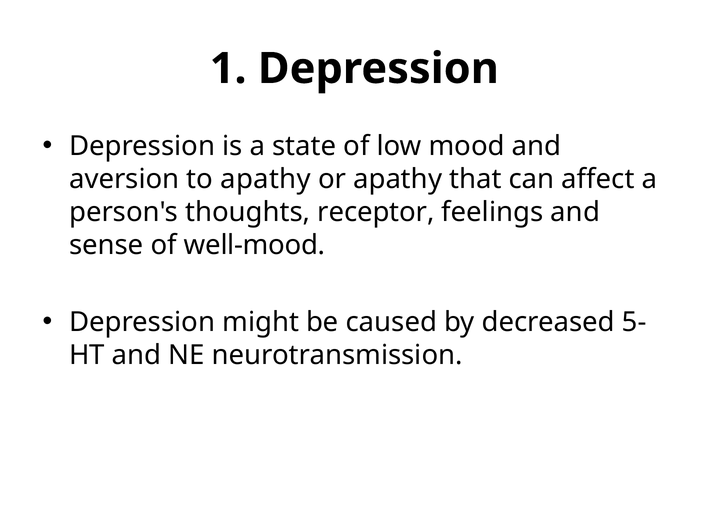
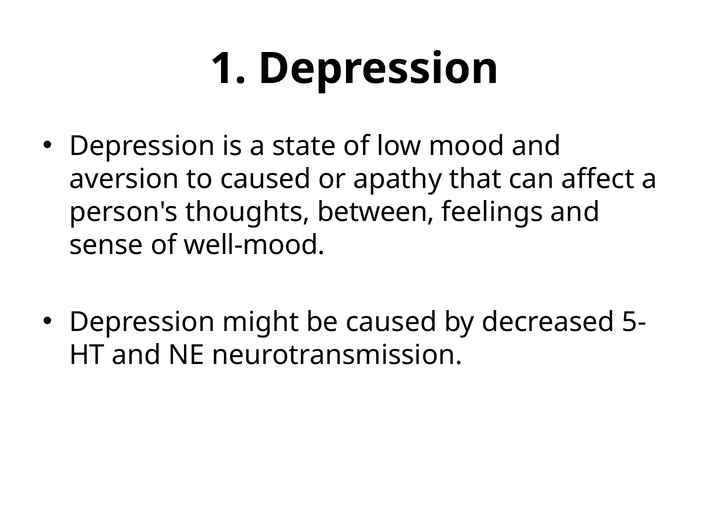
to apathy: apathy -> caused (266, 179)
receptor: receptor -> between (376, 212)
